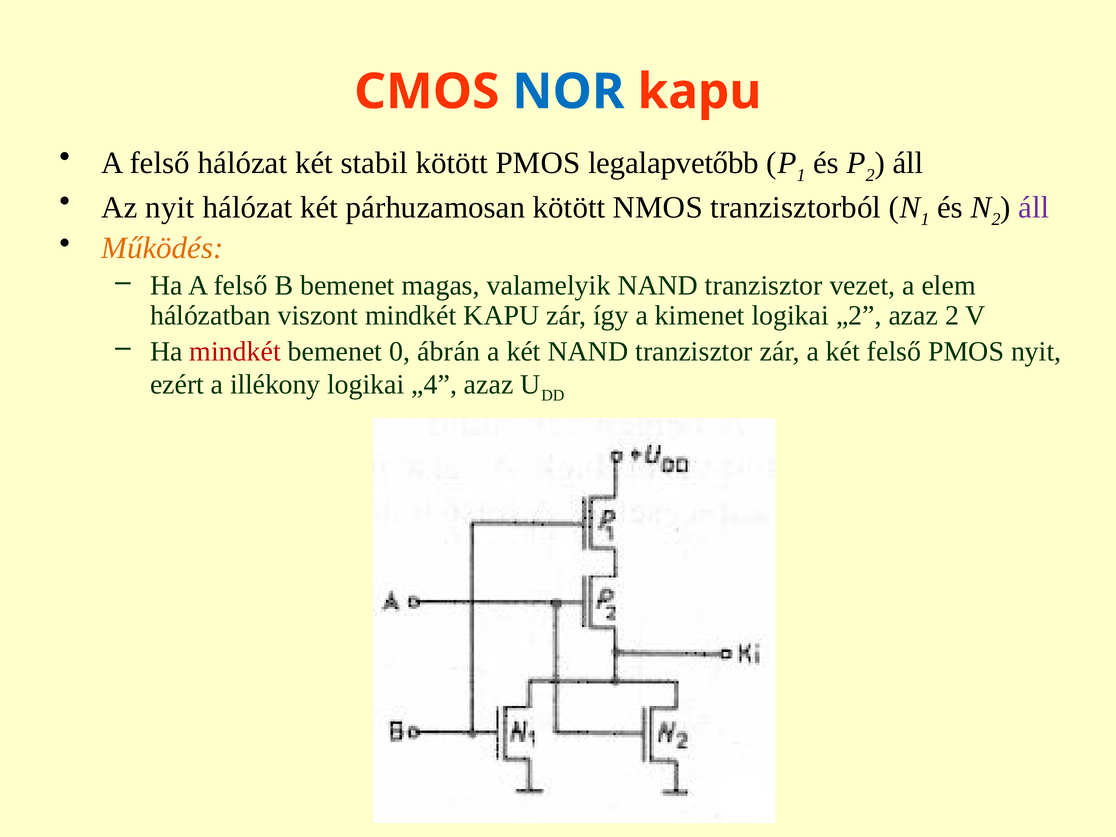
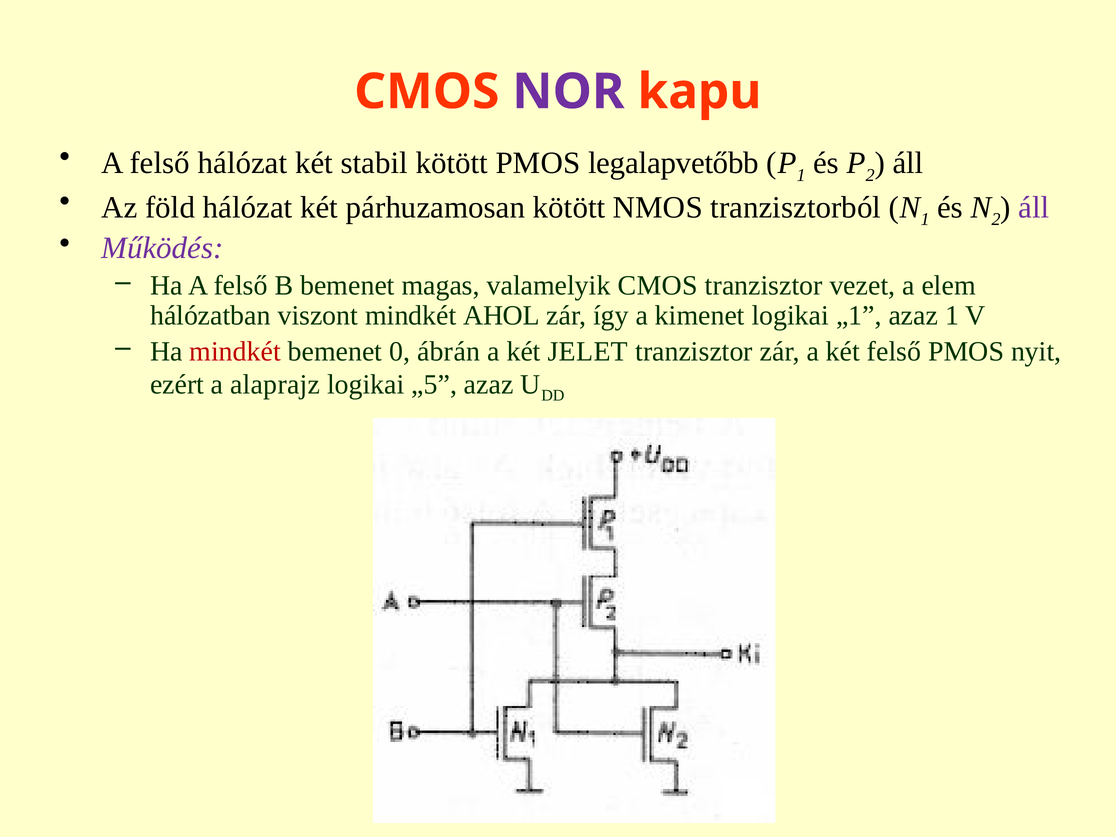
NOR colour: blue -> purple (568, 92)
Az nyit: nyit -> föld (170, 207)
Működés colour: orange -> purple (162, 248)
valamelyik NAND: NAND -> CMOS (658, 285)
mindkét KAPU: KAPU -> AHOL (502, 316)
„2: „2 -> „1 (859, 316)
azaz 2: 2 -> 1 (952, 316)
két NAND: NAND -> JELET (588, 351)
illékony: illékony -> alaprajz (275, 385)
„4: „4 -> „5 (434, 385)
